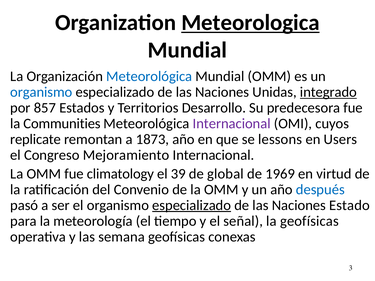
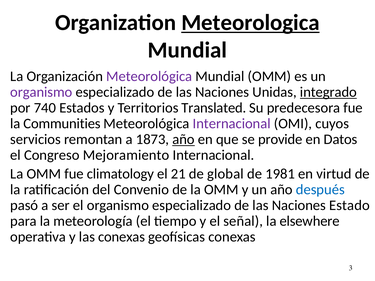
Meteorológica colour: blue -> purple (149, 76)
organismo colour: blue -> purple (41, 92)
857: 857 -> 740 (45, 108)
Desarrollo: Desarrollo -> Translated (214, 108)
replicate: replicate -> servicios (36, 139)
año underline: none -> present (184, 139)
lessons: lessons -> provide (280, 139)
Users: Users -> Datos (341, 139)
39: 39 -> 21 (178, 174)
1969: 1969 -> 1981 (280, 174)
especializado underline: present -> none (192, 205)
la geofísicas: geofísicas -> elsewhere (310, 221)
las semana: semana -> conexas (122, 237)
